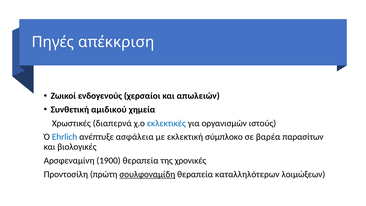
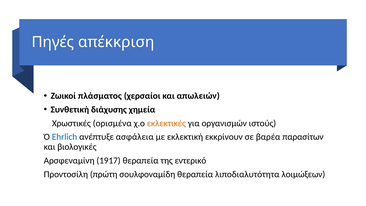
ενδογενούς: ενδογενούς -> πλάσματος (100, 96)
αμιδικού: αμιδικού -> διάχυσης (109, 110)
διαπερνά: διαπερνά -> ορισμένα (112, 123)
εκλεκτικές colour: blue -> orange (166, 123)
σύμπλοκο: σύμπλοκο -> εκκρίνουν (224, 137)
1900: 1900 -> 1917 (109, 160)
χρονικές: χρονικές -> εντερικό (190, 160)
σουλφοναμίδη underline: present -> none (147, 174)
καταλληλότερων: καταλληλότερων -> λιποδιαλυτότητα (247, 174)
